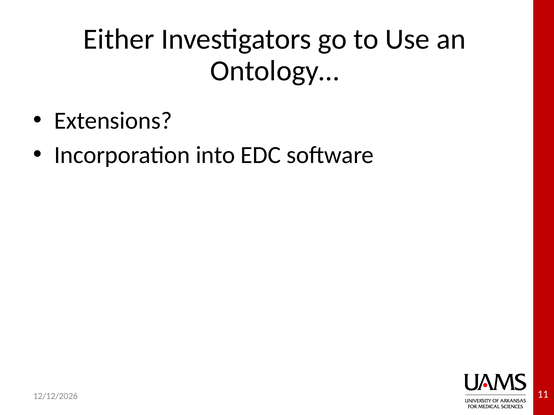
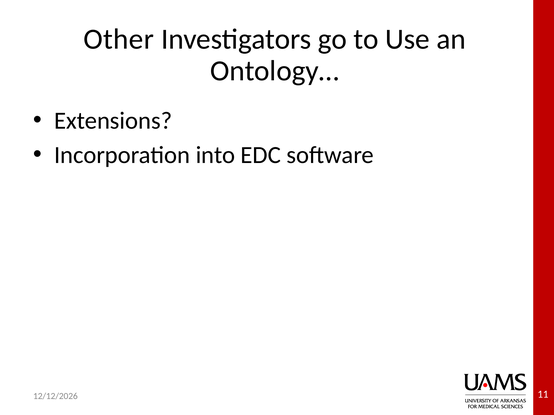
Either: Either -> Other (119, 39)
